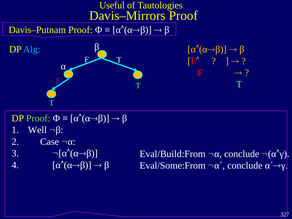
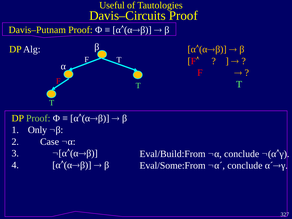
Davis–Mirrors: Davis–Mirrors -> Davis–Circuits (127, 16)
Alg colour: light blue -> white (32, 49)
Well: Well -> Only (37, 130)
